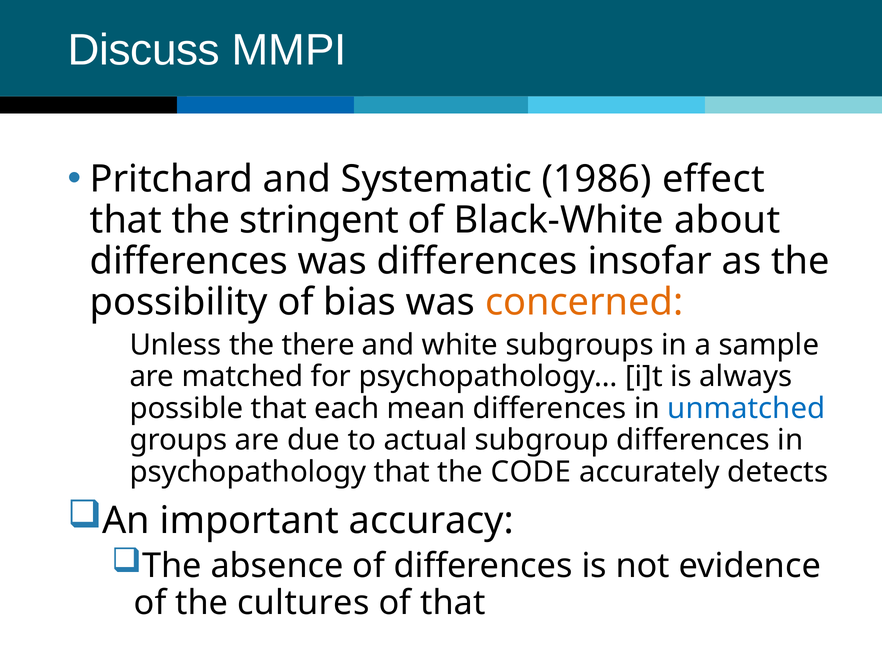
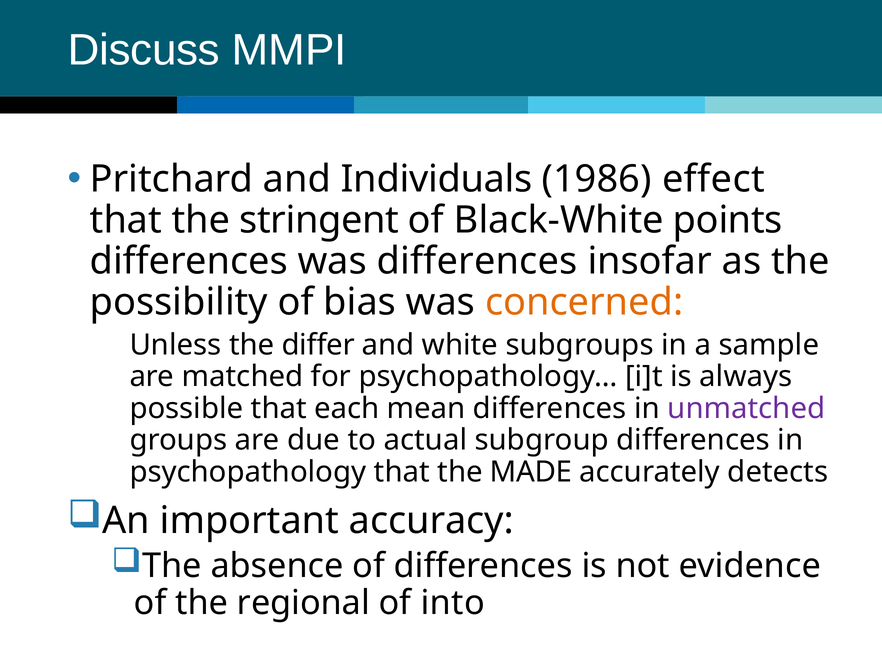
Systematic: Systematic -> Individuals (437, 179)
about: about -> points (728, 220)
there: there -> differ (318, 345)
unmatched colour: blue -> purple (746, 408)
CODE: CODE -> MADE (531, 472)
cultures: cultures -> regional (303, 602)
of that: that -> into (453, 602)
